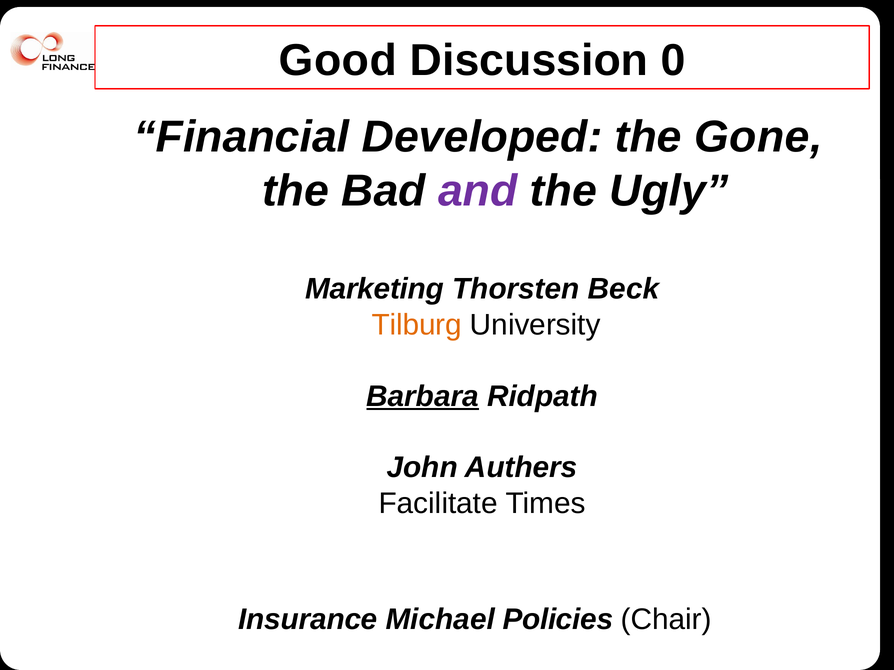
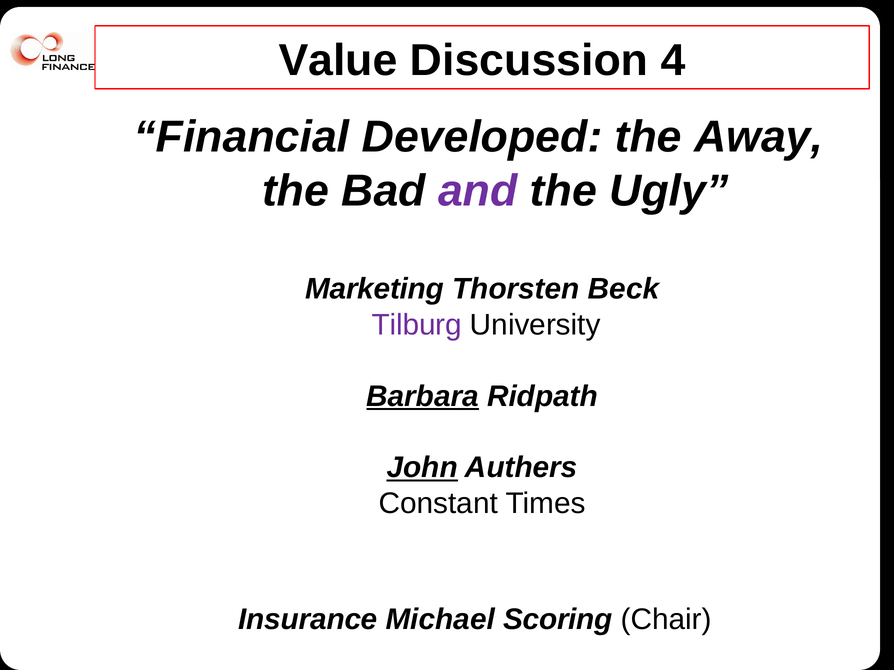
Good: Good -> Value (338, 60)
0: 0 -> 4 (673, 60)
Gone: Gone -> Away (759, 137)
Tilburg colour: orange -> purple (417, 325)
John underline: none -> present (422, 468)
Facilitate: Facilitate -> Constant (438, 504)
Policies: Policies -> Scoring (558, 620)
